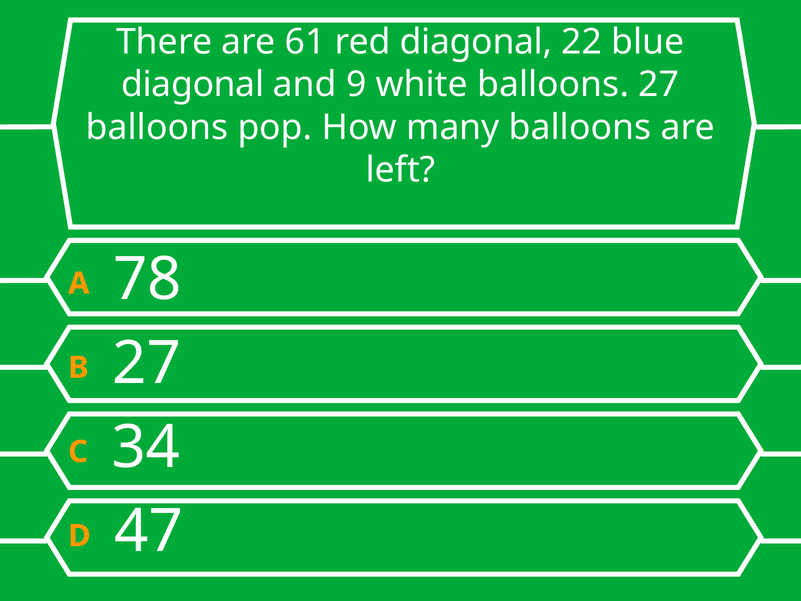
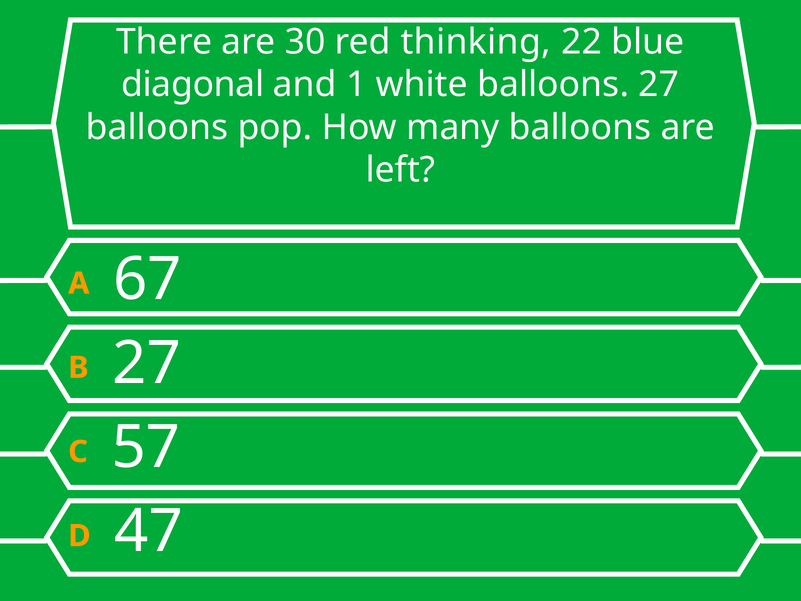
61: 61 -> 30 (305, 42)
red diagonal: diagonal -> thinking (476, 42)
9: 9 -> 1 (356, 85)
78: 78 -> 67 (147, 279)
34: 34 -> 57 (146, 447)
